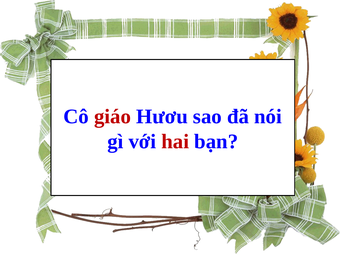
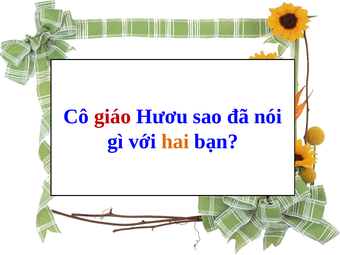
hai colour: red -> orange (175, 141)
